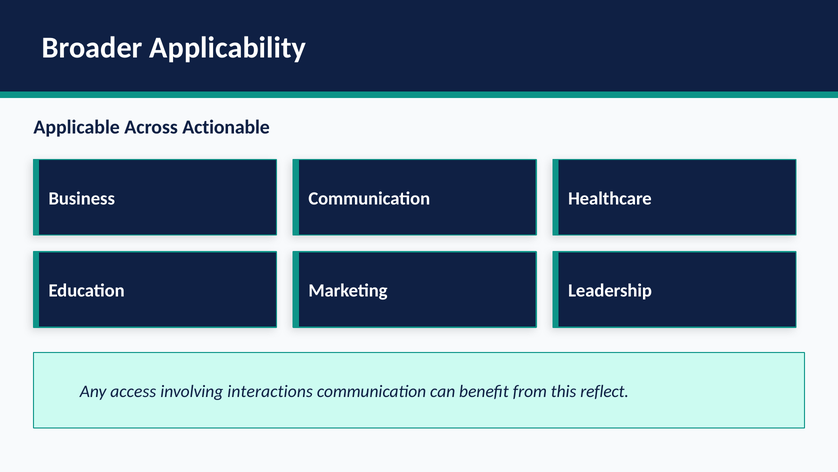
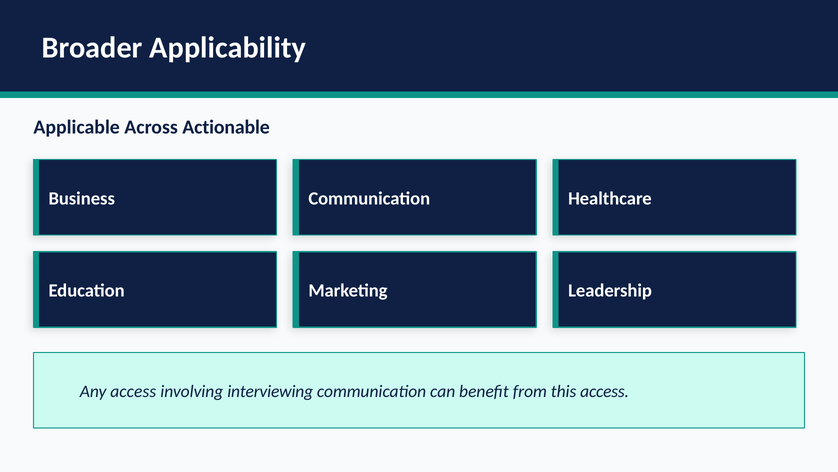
interactions: interactions -> interviewing (270, 391)
this reflect: reflect -> access (605, 391)
